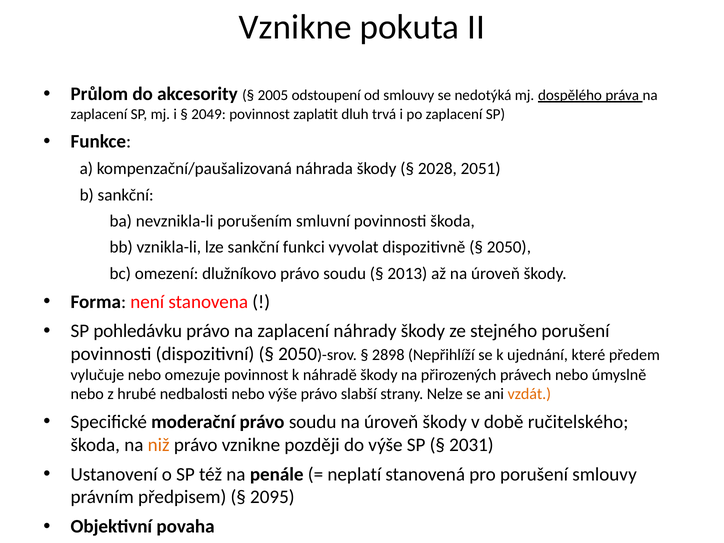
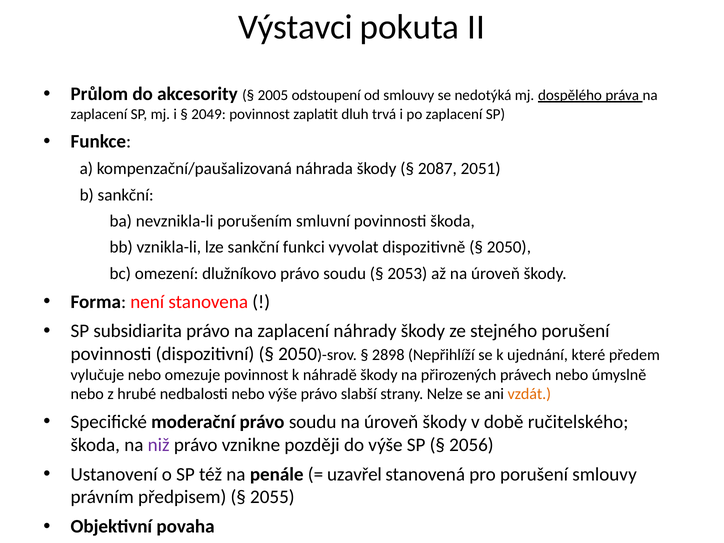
Vznikne: Vznikne -> Výstavci (296, 27)
2028: 2028 -> 2087 (437, 169)
2013: 2013 -> 2053 (407, 273)
pohledávku: pohledávku -> subsidiarita (138, 331)
niž colour: orange -> purple (159, 445)
2031: 2031 -> 2056 (471, 445)
neplatí: neplatí -> uzavřel (354, 474)
2095: 2095 -> 2055 (272, 497)
